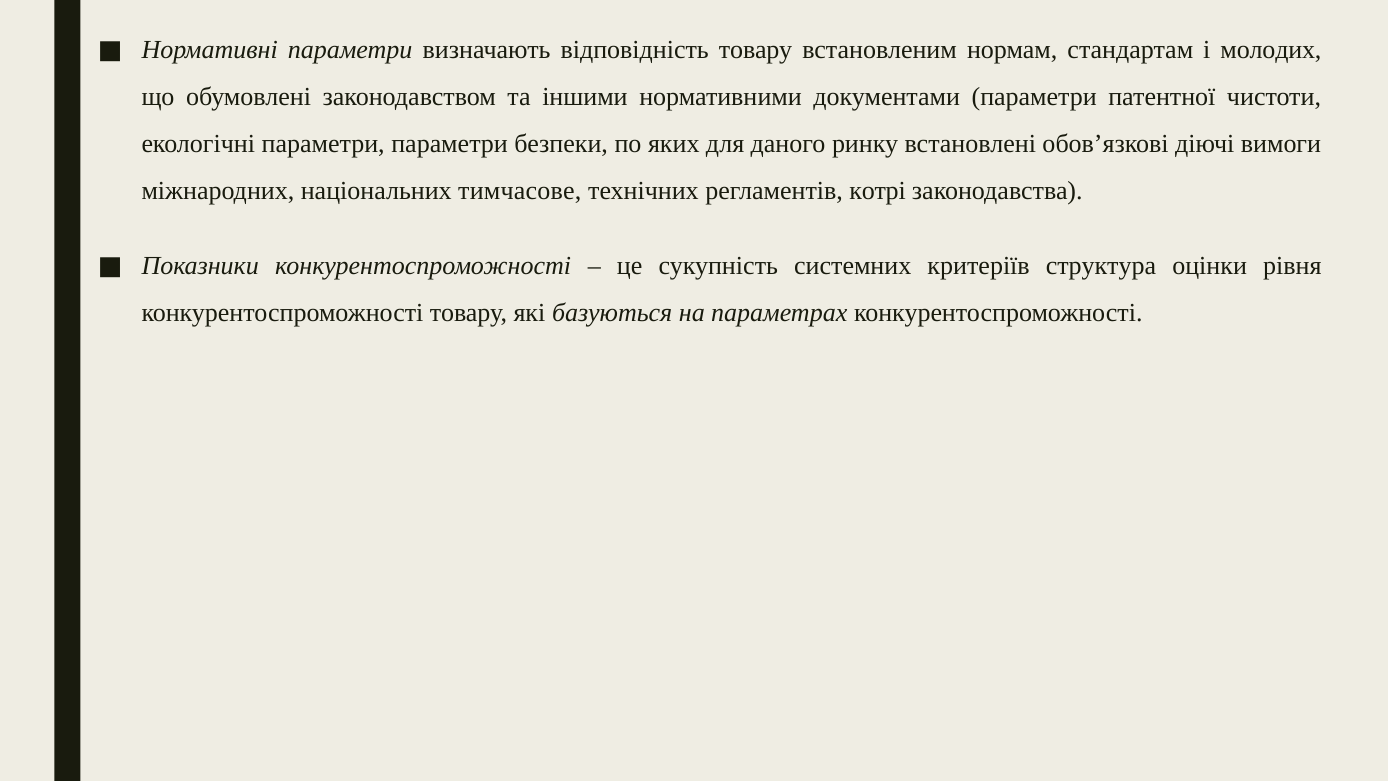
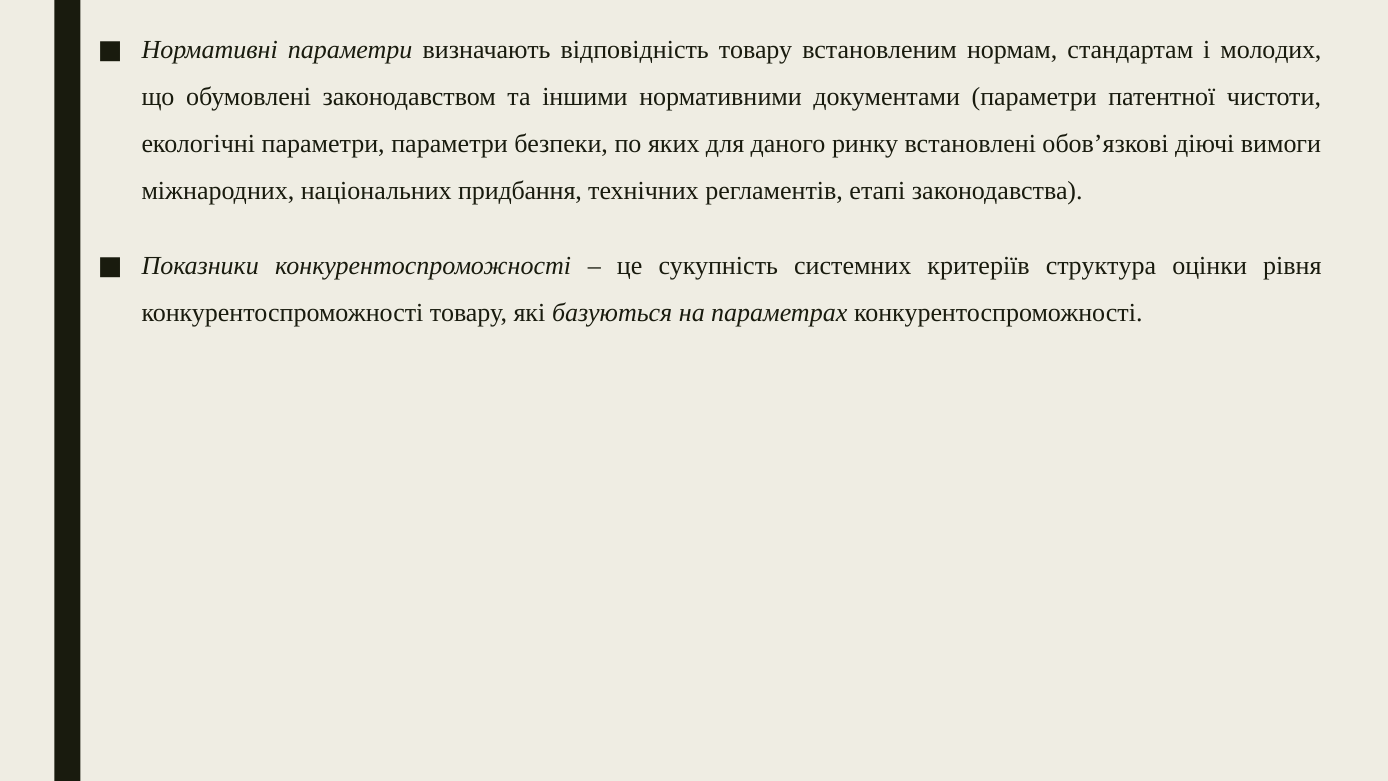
тимчасове: тимчасове -> придбання (520, 190)
котрі: котрі -> етапі (877, 190)
